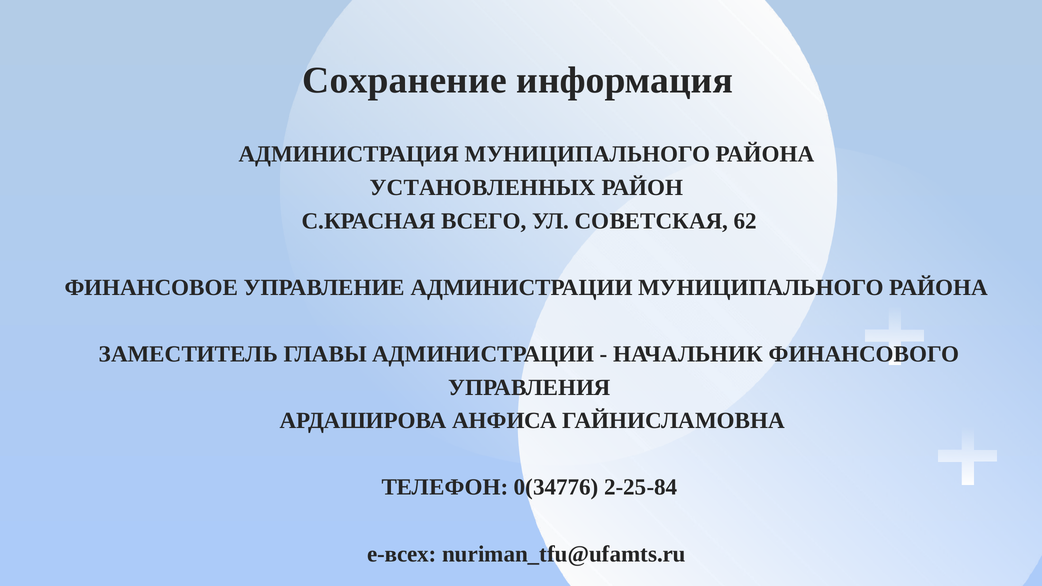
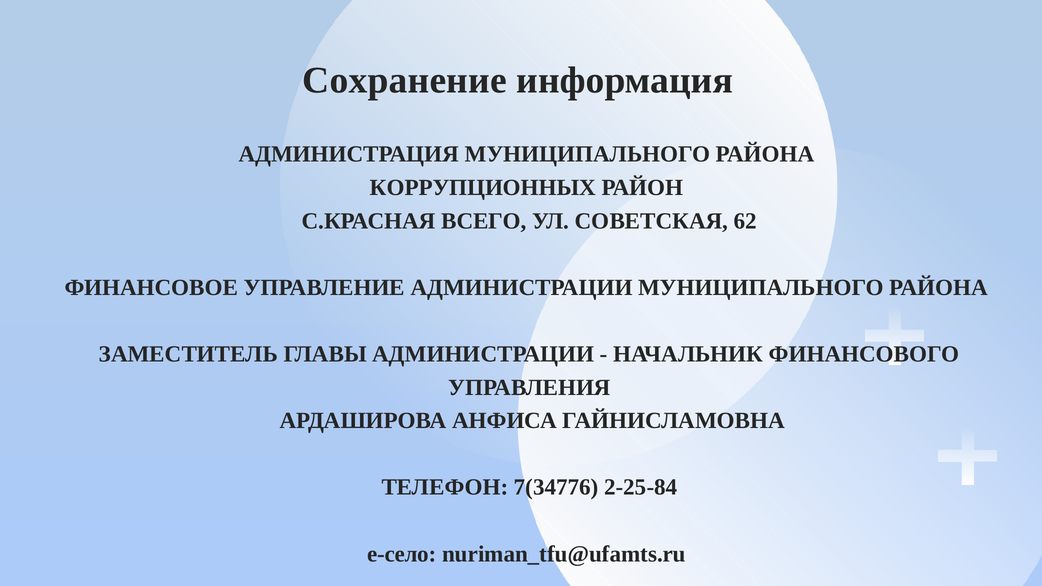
УСТАНОВЛЕННЫХ: УСТАНОВЛЕННЫХ -> КОРРУПЦИОННЫХ (483, 188)
0(34776: 0(34776 -> 7(34776 (556, 487)
e-всех: e-всех -> e-село (402, 554)
